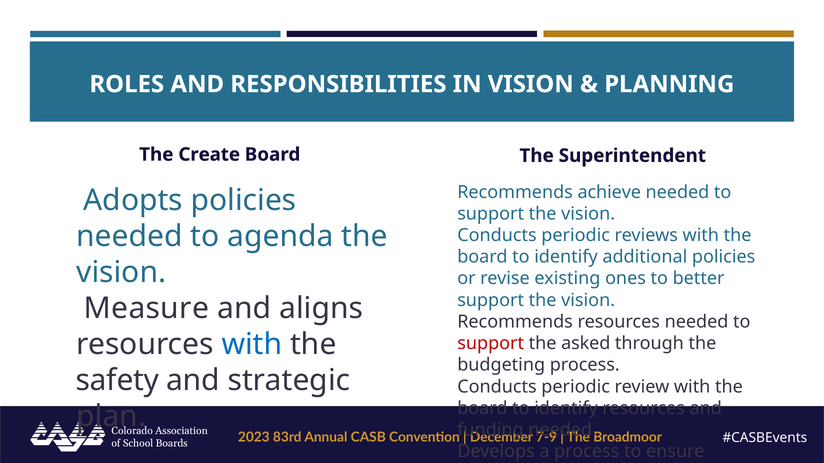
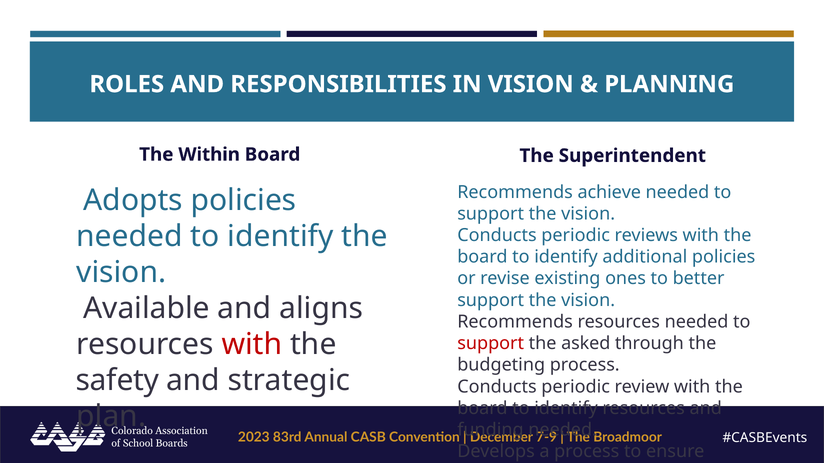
Create: Create -> Within (209, 155)
needed to agenda: agenda -> identify (280, 236)
Measure: Measure -> Available (147, 309)
with colour: blue -> red (252, 345)
